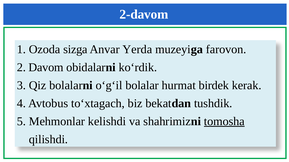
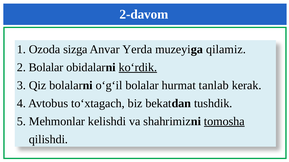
farovon: farovon -> qilamiz (226, 49)
2 Davom: Davom -> Bolalar (46, 68)
ko‘rdik underline: none -> present (138, 68)
birdek: birdek -> tanlab (214, 86)
